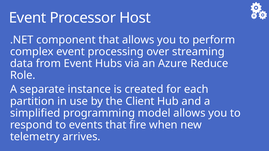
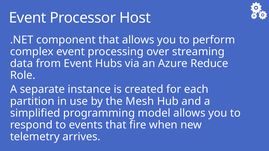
Client: Client -> Mesh (140, 101)
